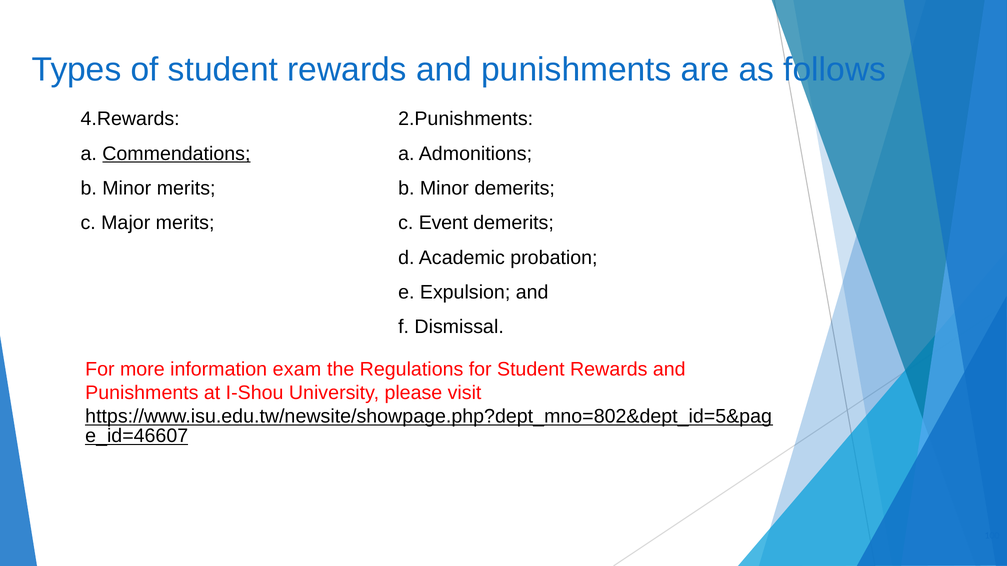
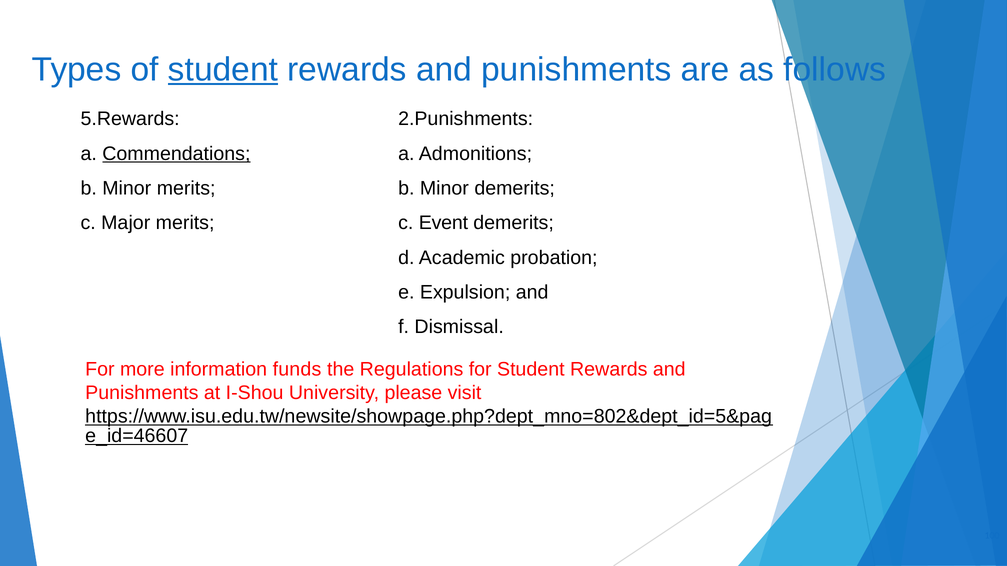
student underline: none -> present (223, 70)
4.Rewards: 4.Rewards -> 5.Rewards (130, 119)
exam: exam -> funds (297, 370)
